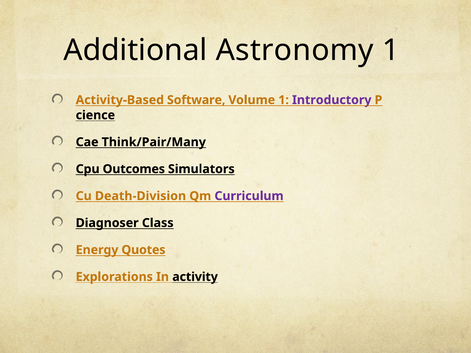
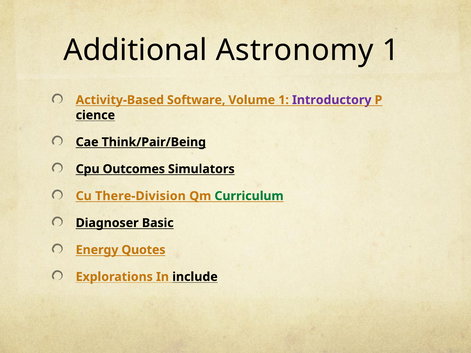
Think/Pair/Many: Think/Pair/Many -> Think/Pair/Being (154, 142)
Death-Division: Death-Division -> There-Division (140, 196)
Curriculum colour: purple -> green (249, 196)
Class: Class -> Basic (158, 223)
activity: activity -> include (195, 277)
